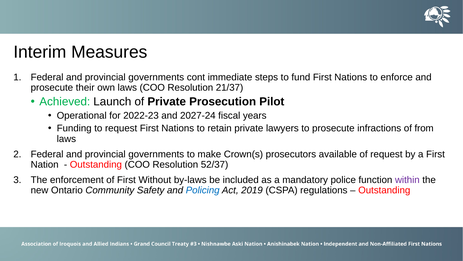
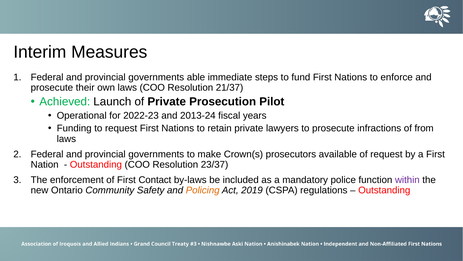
cont: cont -> able (196, 77)
2027-24: 2027-24 -> 2013-24 (198, 115)
52/37: 52/37 -> 23/37 (215, 164)
Without: Without -> Contact (155, 180)
Policing colour: blue -> orange (203, 190)
